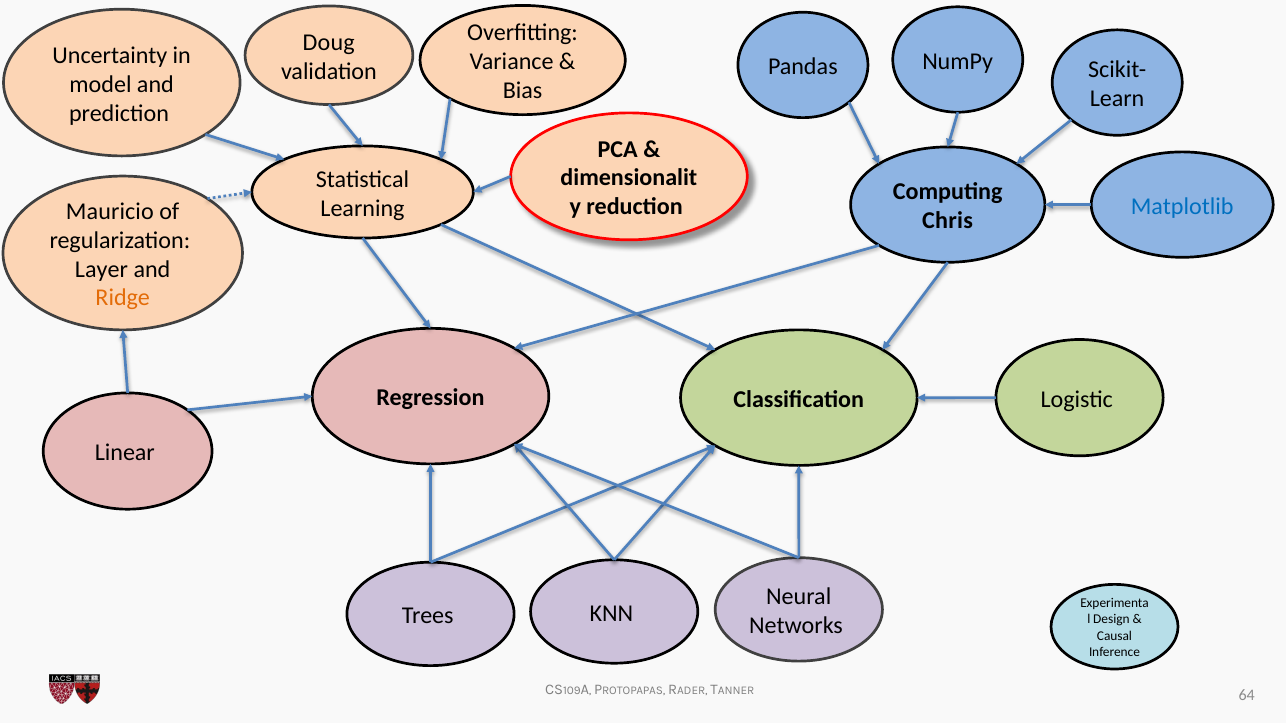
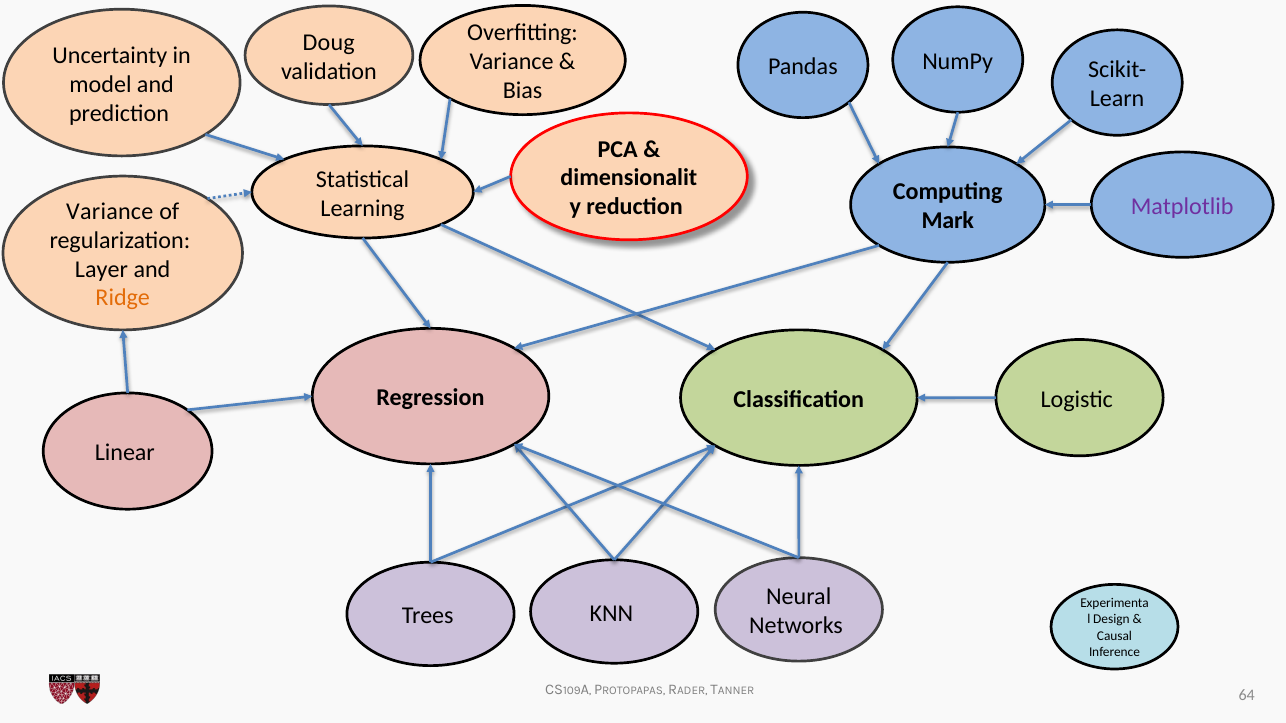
Matplotlib colour: blue -> purple (1182, 206)
Mauricio: Mauricio -> Variance (110, 211)
Chris: Chris -> Mark (948, 221)
